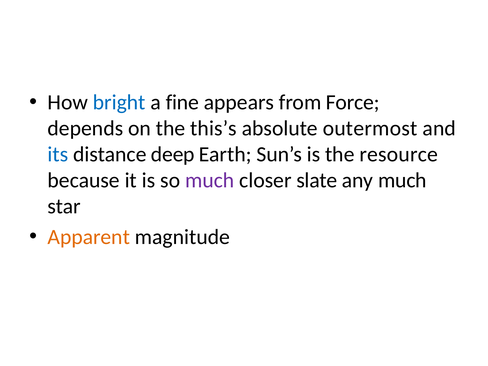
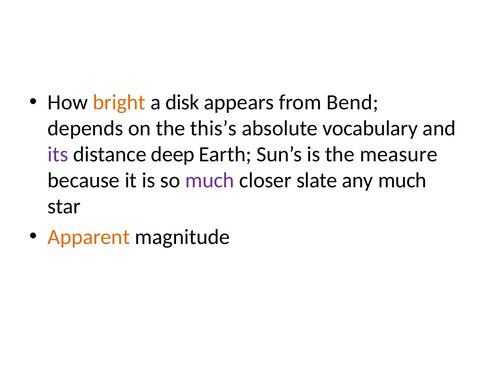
bright colour: blue -> orange (119, 102)
fine: fine -> disk (182, 102)
Force: Force -> Bend (352, 102)
outermost: outermost -> vocabulary (370, 128)
its colour: blue -> purple (58, 154)
resource: resource -> measure (399, 154)
